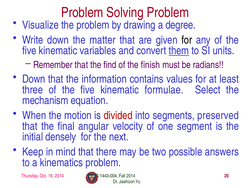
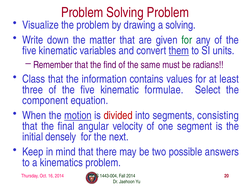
a degree: degree -> solving (181, 25)
for colour: black -> green (187, 40)
finish: finish -> same (150, 65)
Down: Down -> Class (34, 79)
mechanism: mechanism -> component (45, 100)
motion underline: none -> present (78, 115)
preserved: preserved -> consisting (218, 115)
